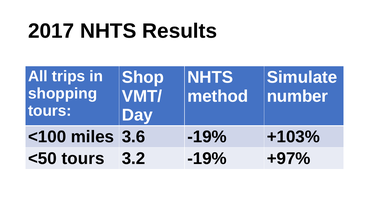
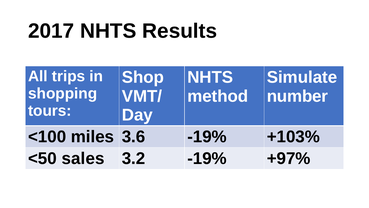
<50 tours: tours -> sales (83, 158)
